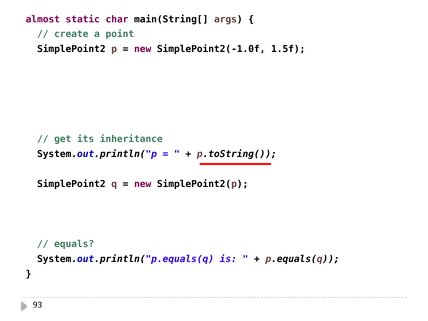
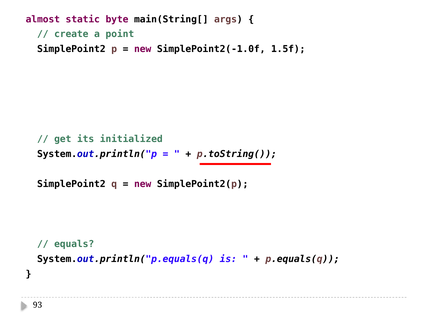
char: char -> byte (117, 19)
inheritance: inheritance -> initialized (131, 139)
